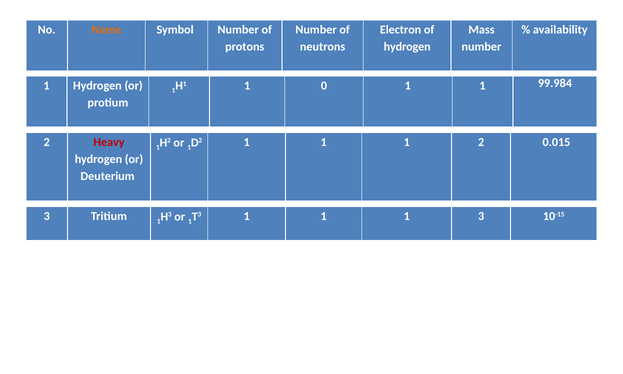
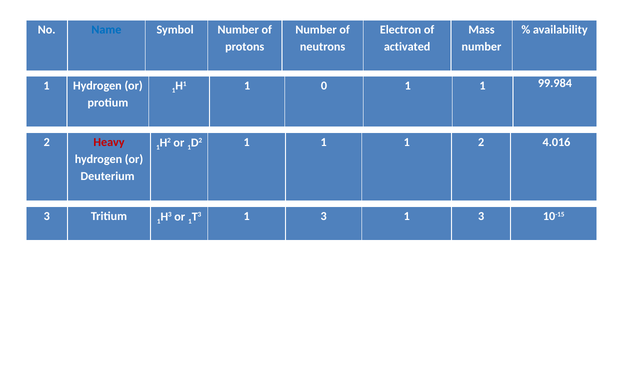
Name colour: orange -> blue (106, 30)
hydrogen: hydrogen -> activated (407, 47)
0.015: 0.015 -> 4.016 (556, 142)
1: 1 -> 3 (324, 216)
